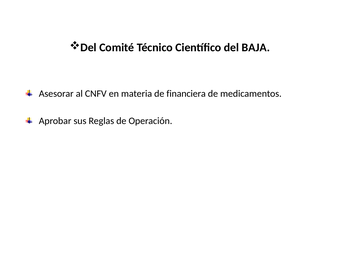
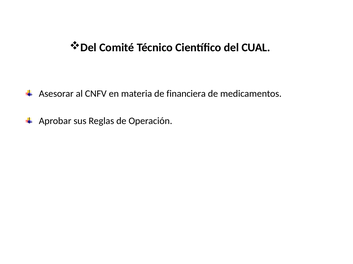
BAJA: BAJA -> CUAL (256, 48)
